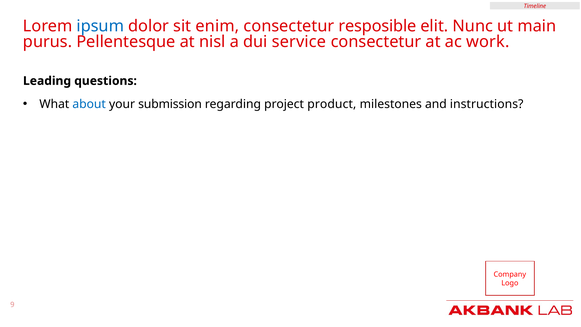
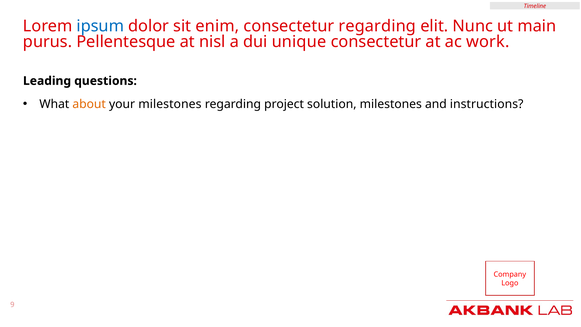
consectetur resposible: resposible -> regarding (377, 26)
service: service -> unique (299, 42)
about colour: blue -> orange (89, 104)
your submission: submission -> milestones (170, 104)
product: product -> solution (332, 104)
